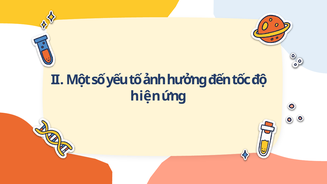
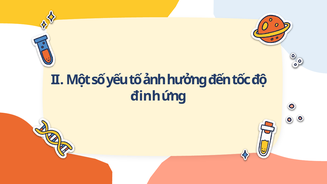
hiện: hiện -> đinh (145, 96)
